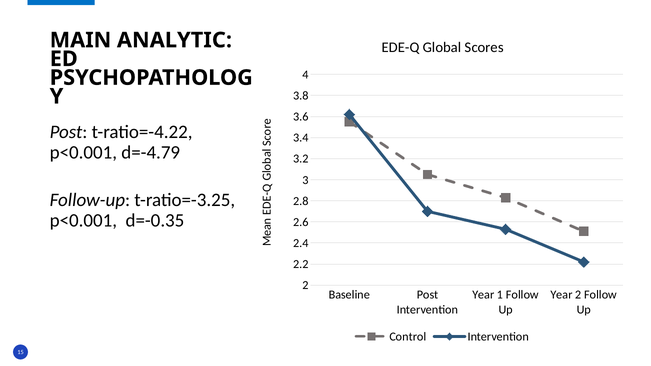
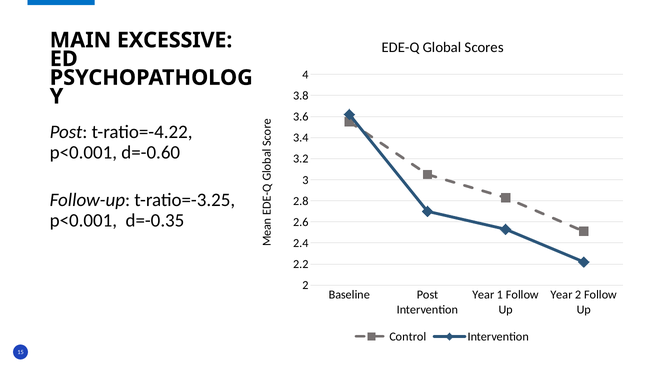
ANALYTIC: ANALYTIC -> EXCESSIVE (175, 40)
d=-4.79: d=-4.79 -> d=-0.60 (151, 153)
